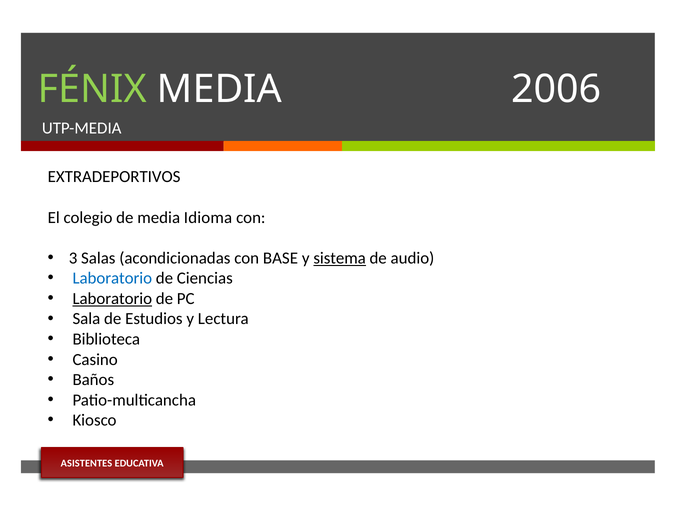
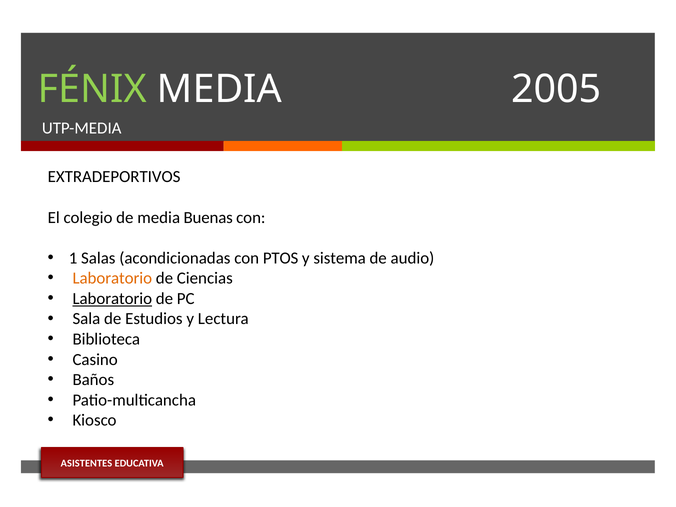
2006: 2006 -> 2005 (556, 89)
Idioma: Idioma -> Buenas (208, 217)
3: 3 -> 1 (73, 258)
BASE: BASE -> PTOS (281, 258)
sistema underline: present -> none (340, 258)
Laboratorio colour: blue -> orange (112, 278)
